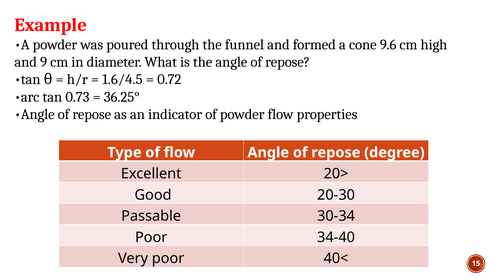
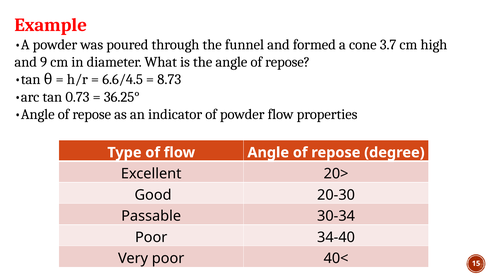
9.6: 9.6 -> 3.7 (388, 45)
1.6/4.5: 1.6/4.5 -> 6.6/4.5 (123, 80)
0.72: 0.72 -> 8.73 (169, 80)
